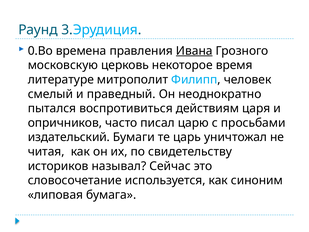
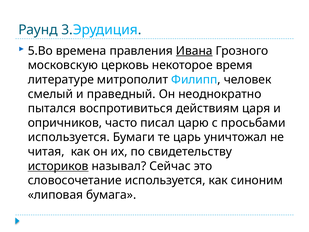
0.Во: 0.Во -> 5.Во (40, 51)
издательский: издательский -> используется (69, 137)
историков underline: none -> present (58, 166)
